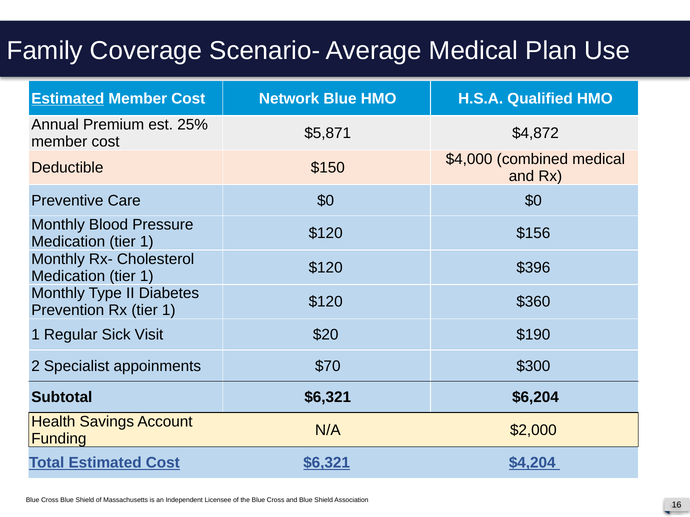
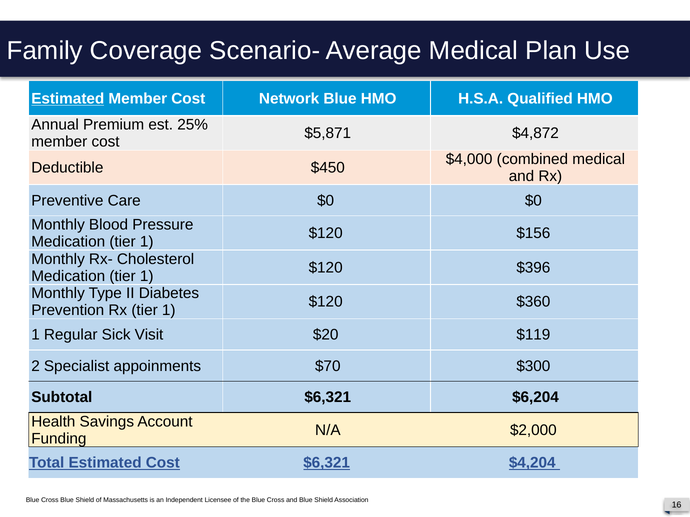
$150: $150 -> $450 (328, 168)
$190: $190 -> $119 (533, 335)
